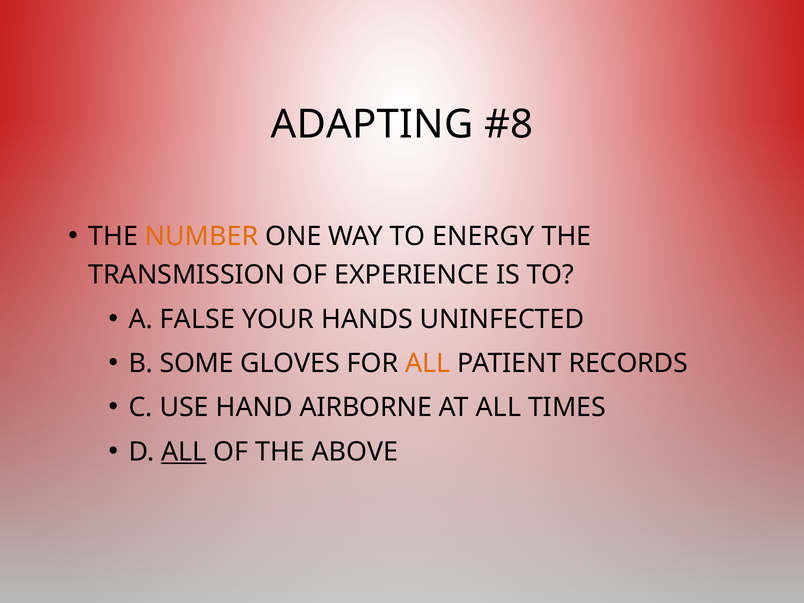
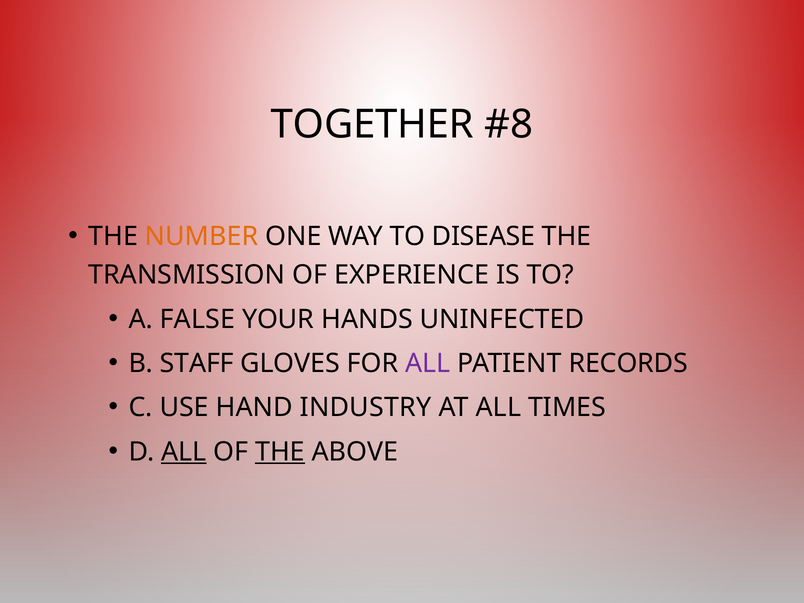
ADAPTING: ADAPTING -> TOGETHER (372, 124)
ENERGY: ENERGY -> DISEASE (484, 237)
SOME: SOME -> STAFF (197, 363)
ALL colour: orange -> purple (428, 363)
AIRBORNE: AIRBORNE -> INDUSTRY (366, 408)
THE underline: none -> present (280, 452)
